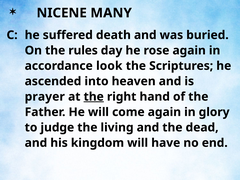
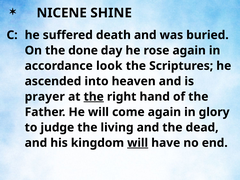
MANY: MANY -> SHINE (111, 13)
rules: rules -> done (83, 50)
will underline: none -> present (138, 143)
